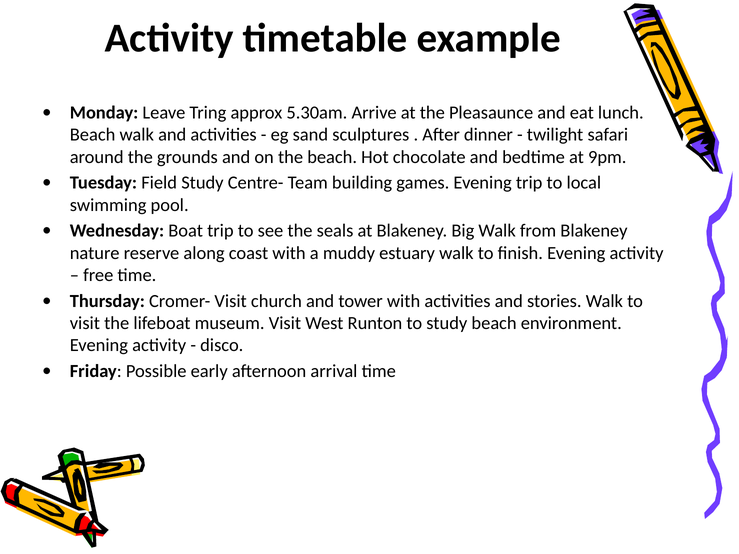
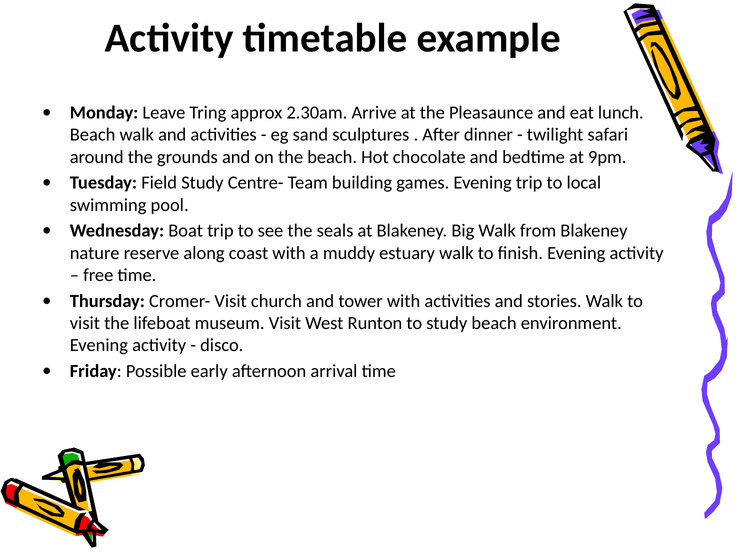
5.30am: 5.30am -> 2.30am (317, 113)
